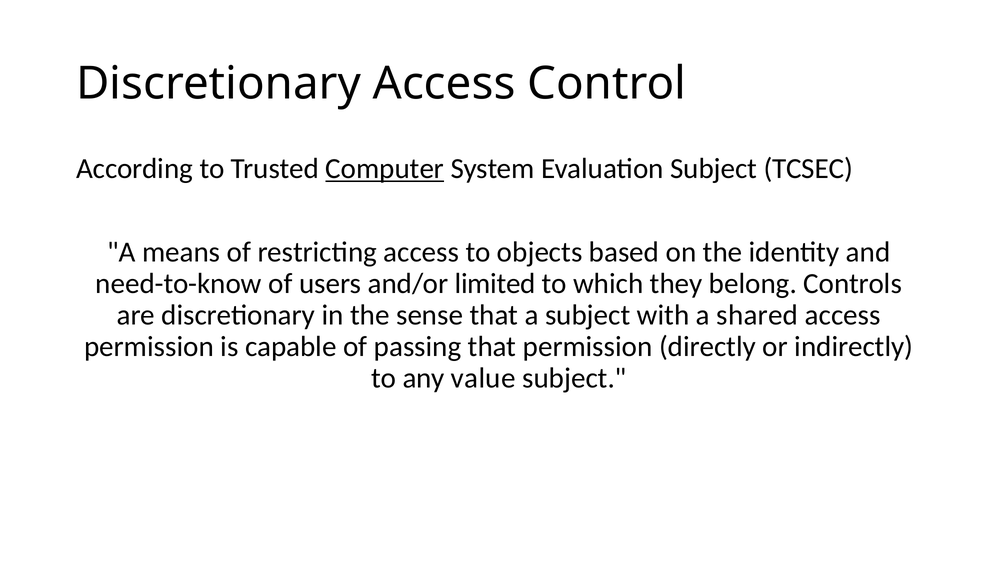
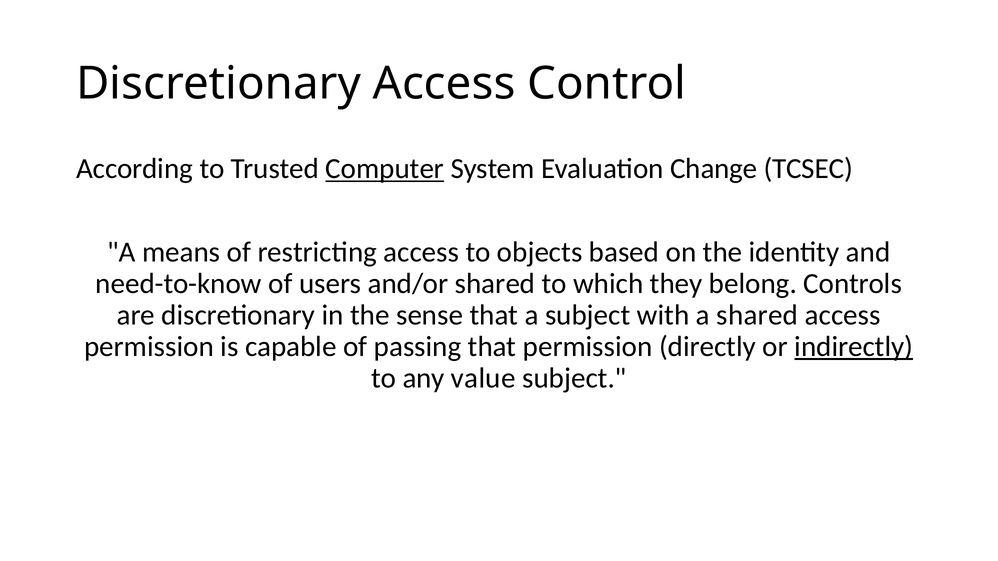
Evaluation Subject: Subject -> Change (714, 169)
and/or limited: limited -> shared (495, 284)
indirectly underline: none -> present (854, 347)
